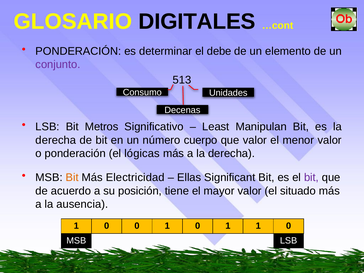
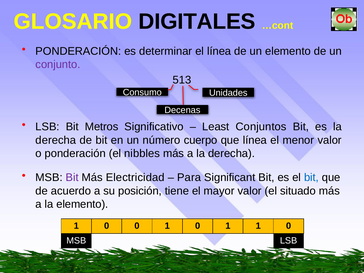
el debe: debe -> línea (219, 51)
Manipulan: Manipulan -> Conjuntos (261, 127)
que valor: valor -> línea (255, 140)
lógicas: lógicas -> nibbles (142, 153)
Bit colour: orange -> purple (72, 178)
Ellas: Ellas -> Para (189, 178)
bit colour: purple -> blue (311, 178)
la ausencia: ausencia -> elemento (82, 204)
